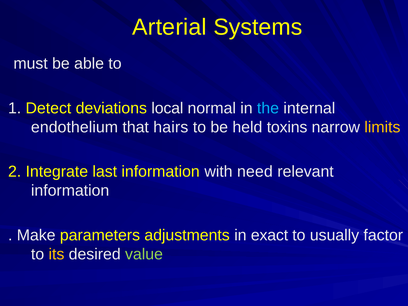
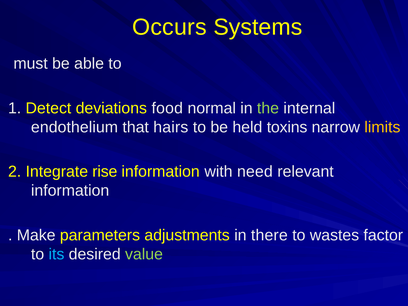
Arterial: Arterial -> Occurs (169, 27)
local: local -> food (167, 108)
the colour: light blue -> light green (268, 108)
last: last -> rise (105, 172)
exact: exact -> there (269, 235)
usually: usually -> wastes (335, 235)
its colour: yellow -> light blue (56, 254)
